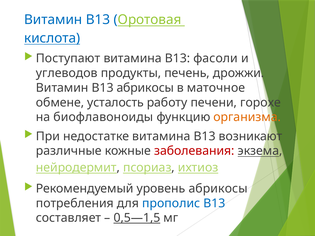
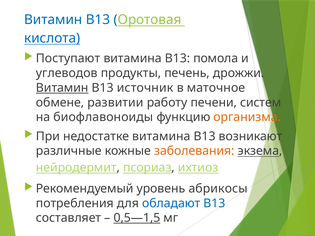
фасоли: фасоли -> помола (216, 58)
Витамин underline: none -> present (62, 88)
В13 абрикосы: абрикосы -> источник (145, 88)
усталость: усталость -> развитии (115, 103)
горохе: горохе -> систем (261, 103)
заболевания colour: red -> orange (194, 151)
прополис: прополис -> обладают (171, 203)
